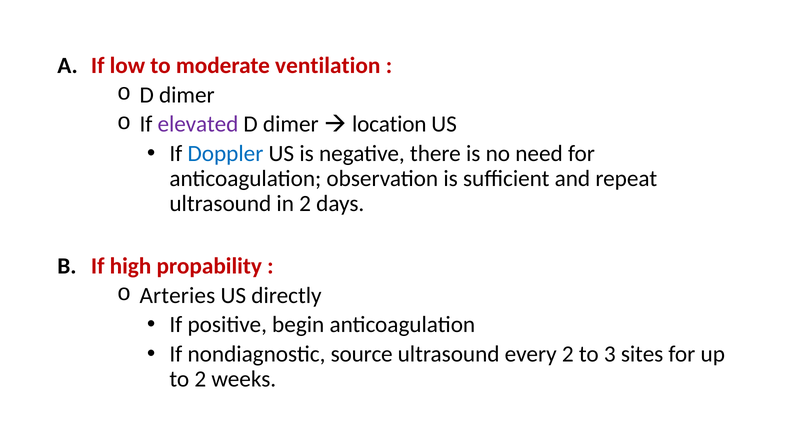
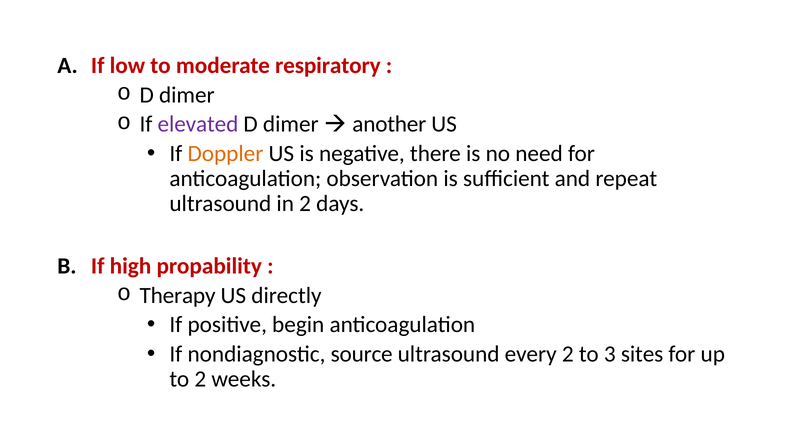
ventilation: ventilation -> respiratory (328, 66)
location: location -> another (389, 124)
Doppler colour: blue -> orange (225, 154)
Arteries: Arteries -> Therapy (178, 296)
